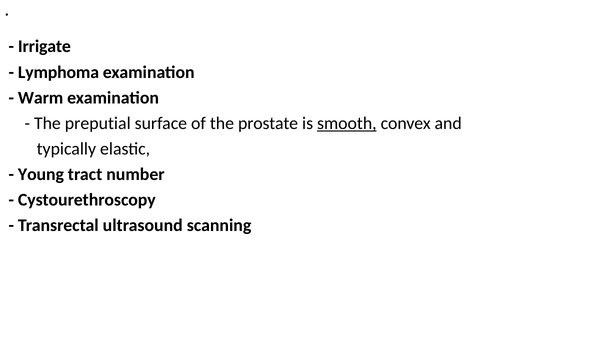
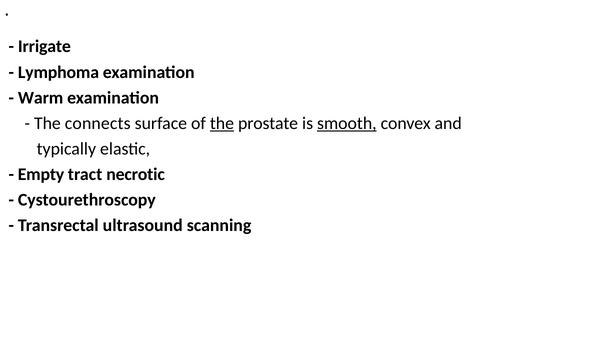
preputial: preputial -> connects (98, 123)
the underline: none -> present (222, 123)
Young: Young -> Empty (41, 174)
number: number -> necrotic (136, 174)
